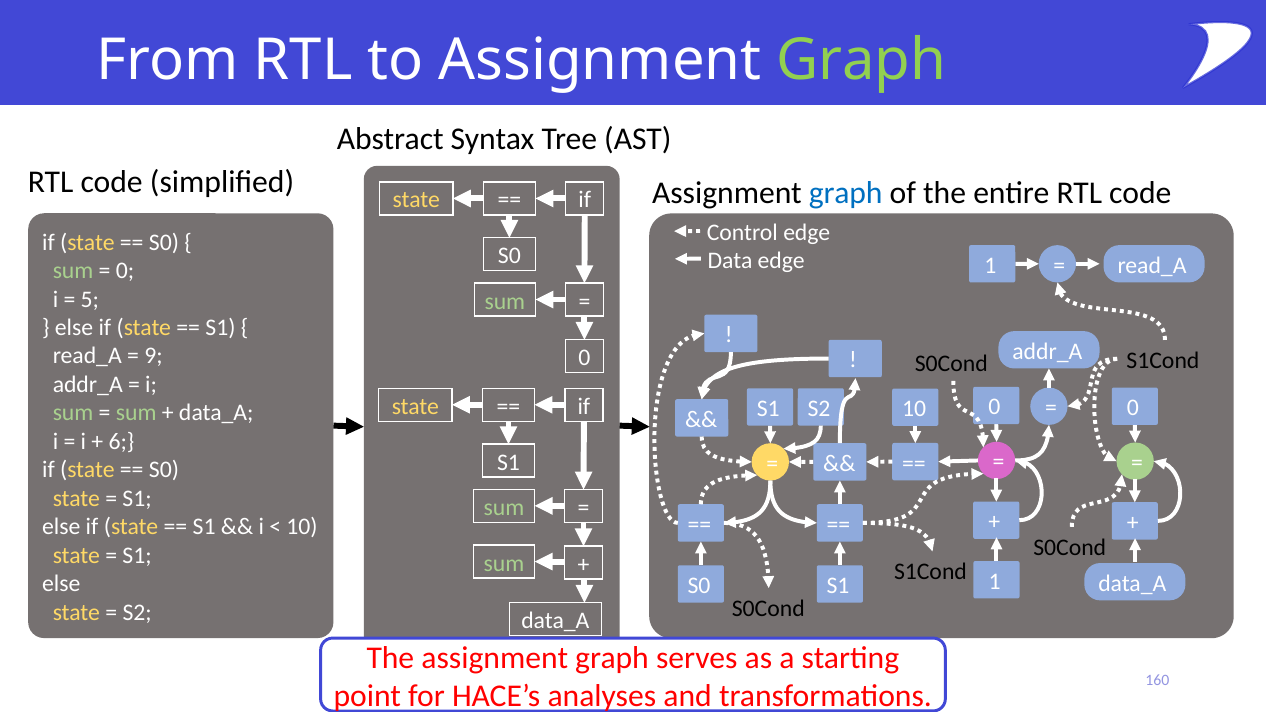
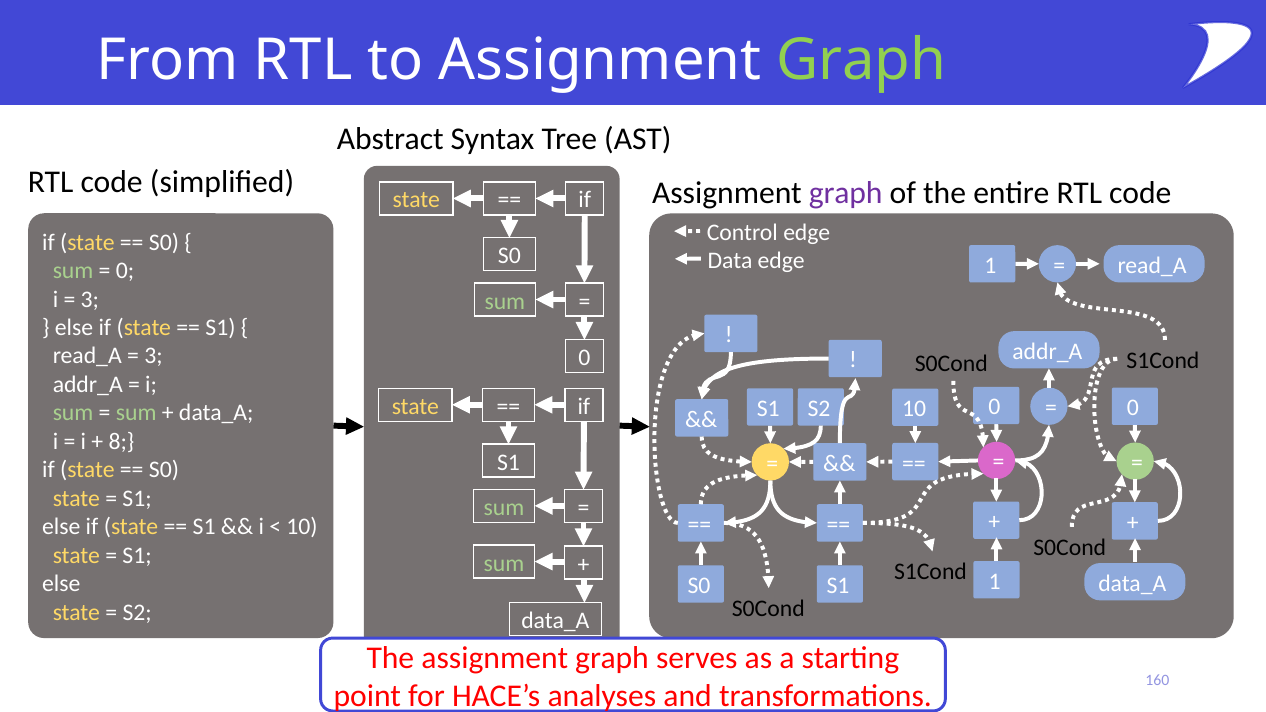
graph colour: blue -> purple (846, 193)
5: 5 -> 3 (90, 299)
9: 9 -> 3 (153, 356)
6: 6 -> 8 (121, 442)
